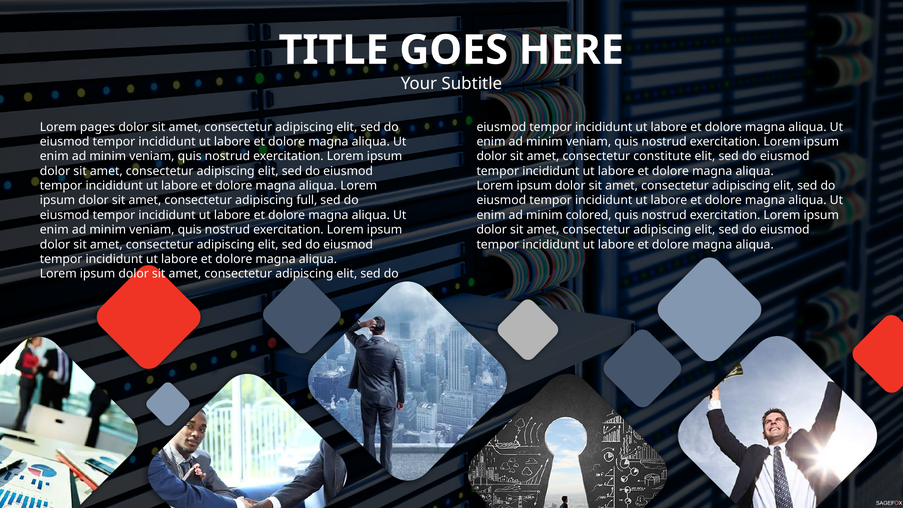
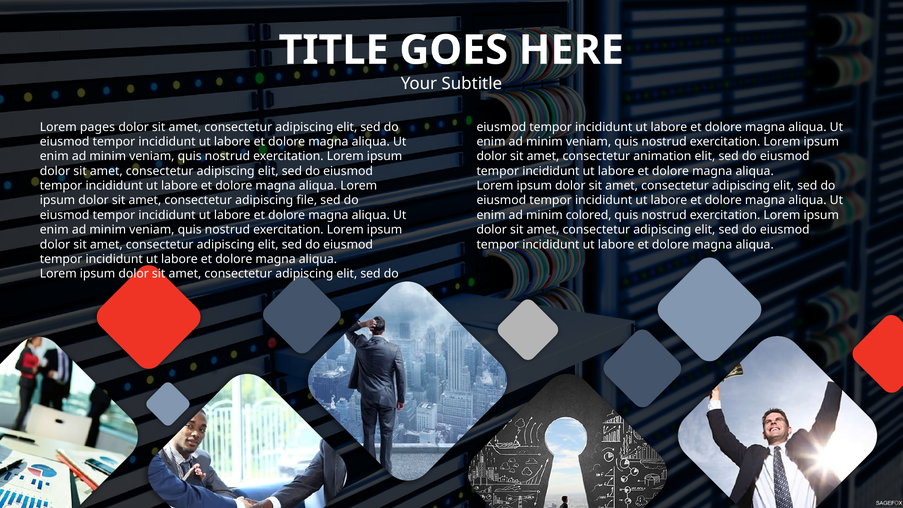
constitute: constitute -> animation (662, 156)
full: full -> file (307, 200)
